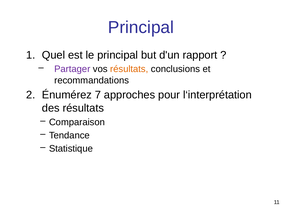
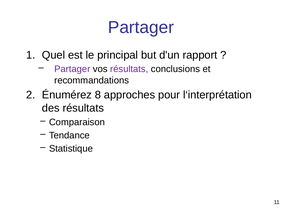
Principal: Principal -> Partager (141, 27)
résultats colour: orange -> purple (129, 69)
7: 7 -> 8 (98, 95)
